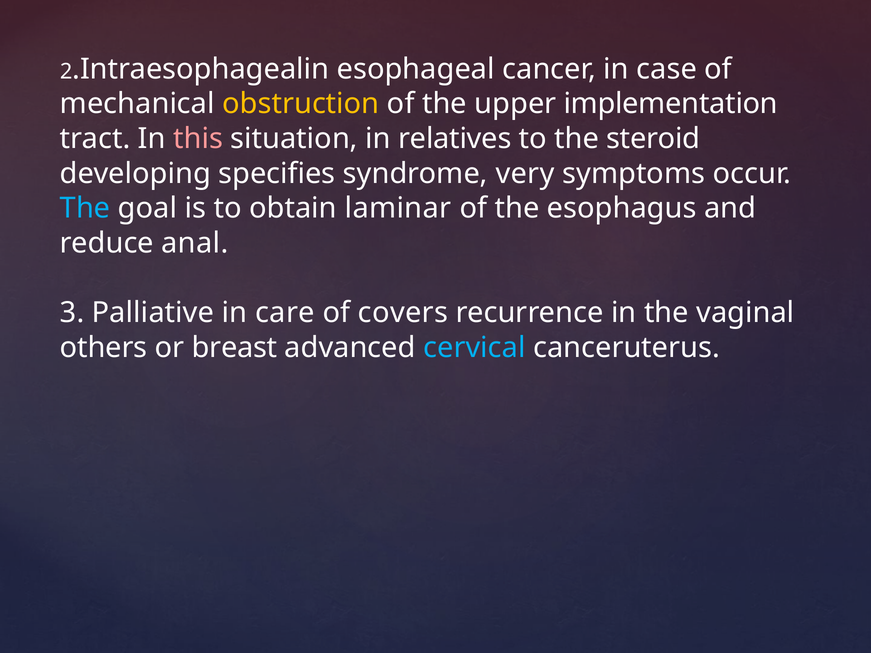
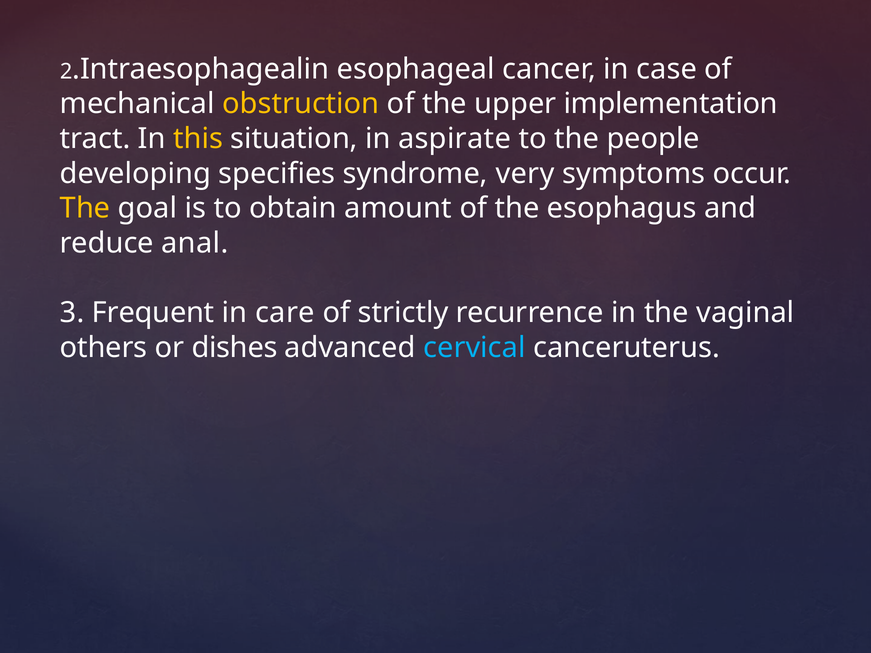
this colour: pink -> yellow (198, 139)
relatives: relatives -> aspirate (455, 139)
steroid: steroid -> people (653, 139)
The colour: light blue -> yellow (85, 208)
laminar: laminar -> amount (398, 208)
Palliative: Palliative -> Frequent (153, 313)
covers: covers -> strictly (403, 313)
breast: breast -> dishes (235, 348)
